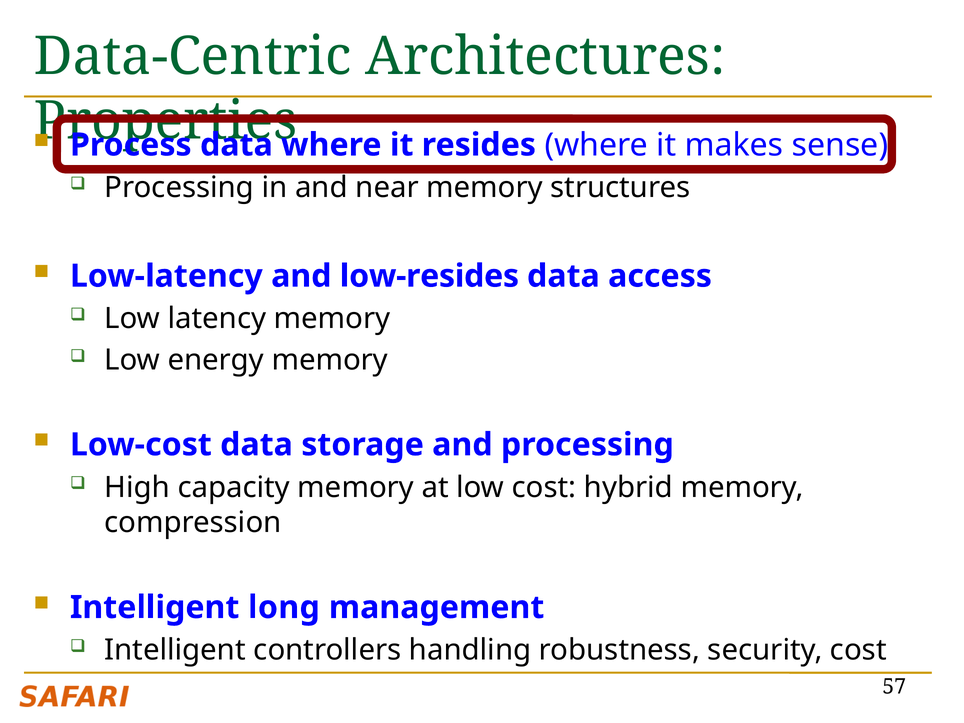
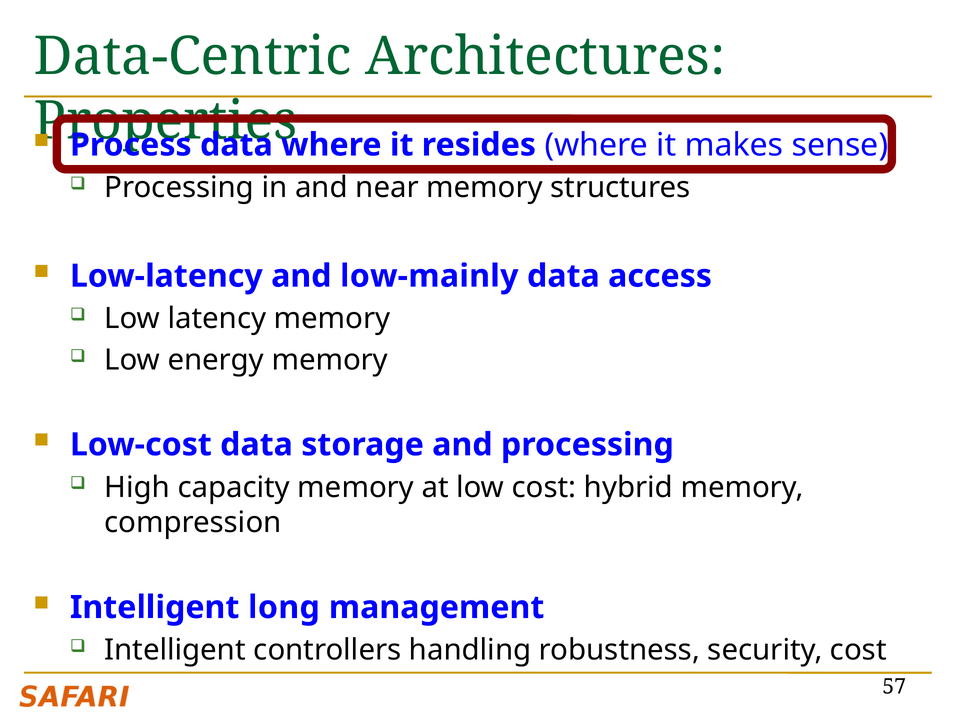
low-resides: low-resides -> low-mainly (429, 276)
